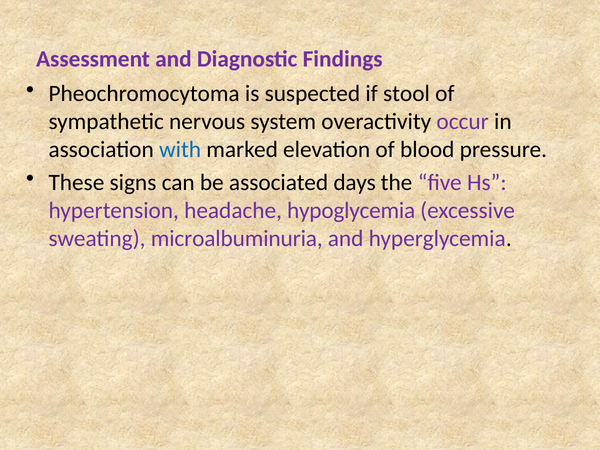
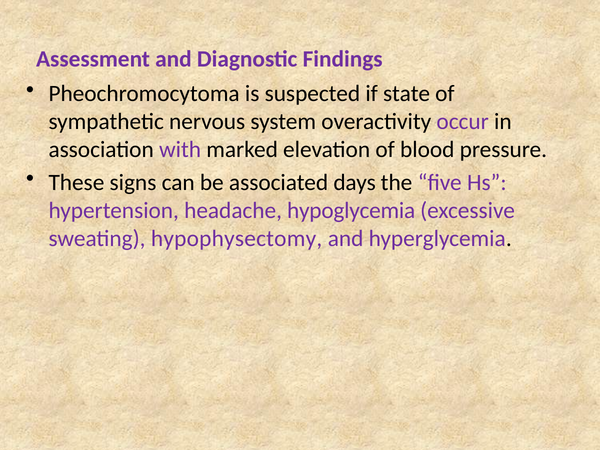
stool: stool -> state (407, 94)
with colour: blue -> purple (180, 150)
microalbuminuria: microalbuminuria -> hypophysectomy (237, 238)
